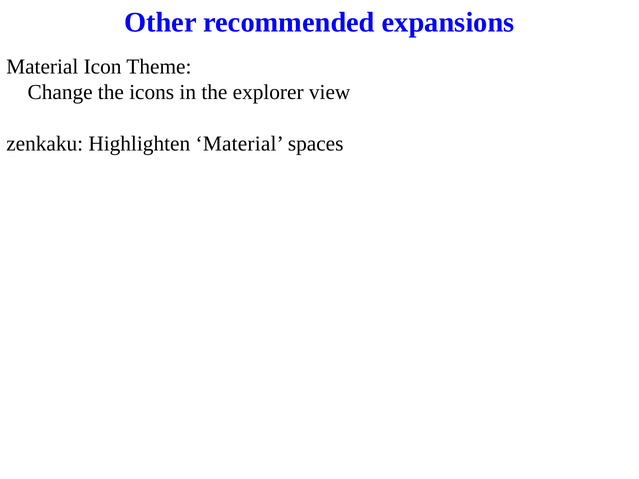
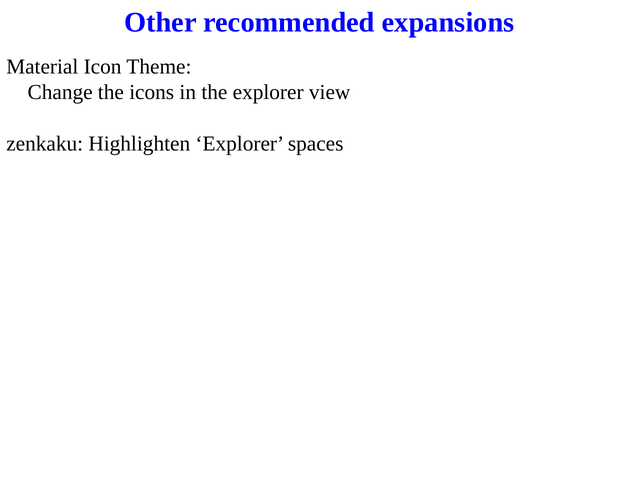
Highlighten Material: Material -> Explorer (240, 144)
